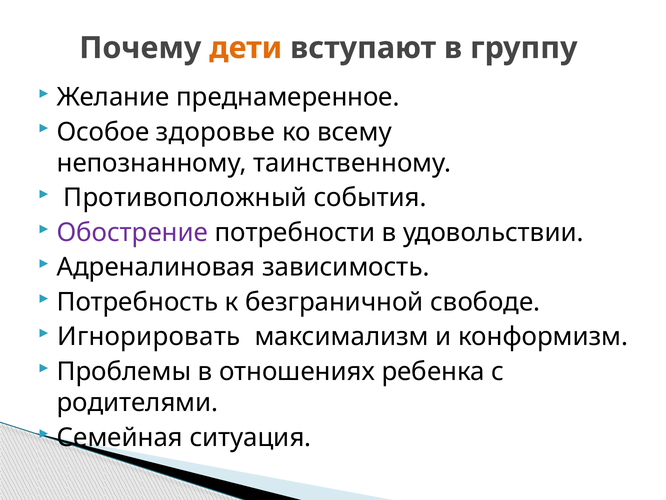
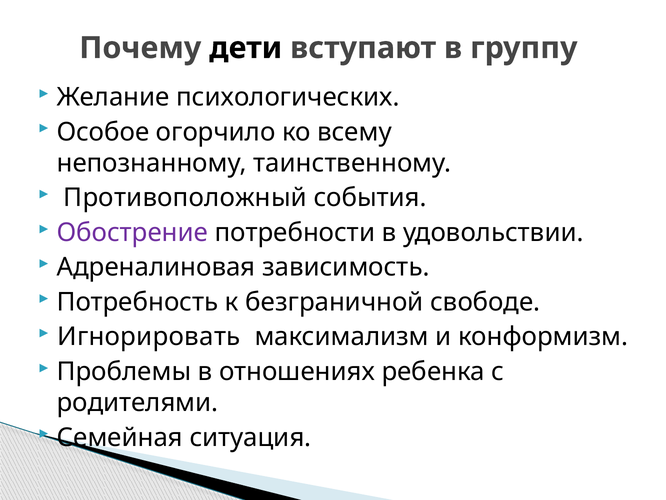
дети colour: orange -> black (246, 48)
преднамеренное: преднамеренное -> психологических (288, 97)
здоровье: здоровье -> огорчило (216, 132)
